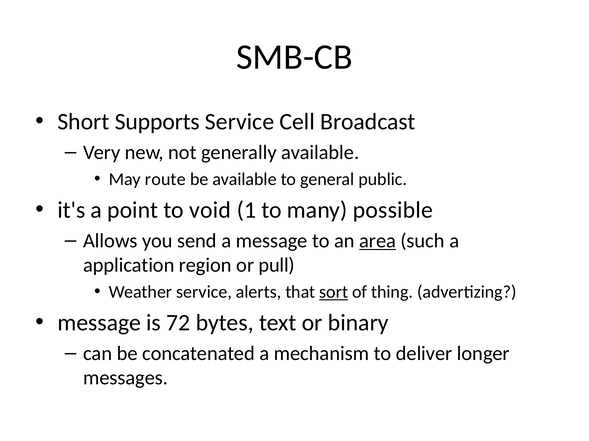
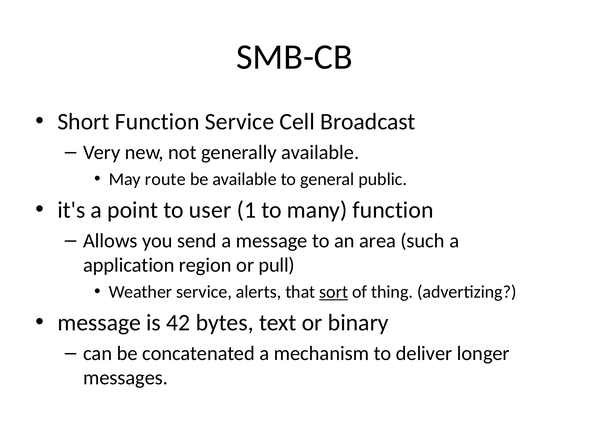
Short Supports: Supports -> Function (157, 122)
void: void -> user (210, 210)
many possible: possible -> function (393, 210)
area underline: present -> none (378, 241)
72: 72 -> 42 (178, 323)
